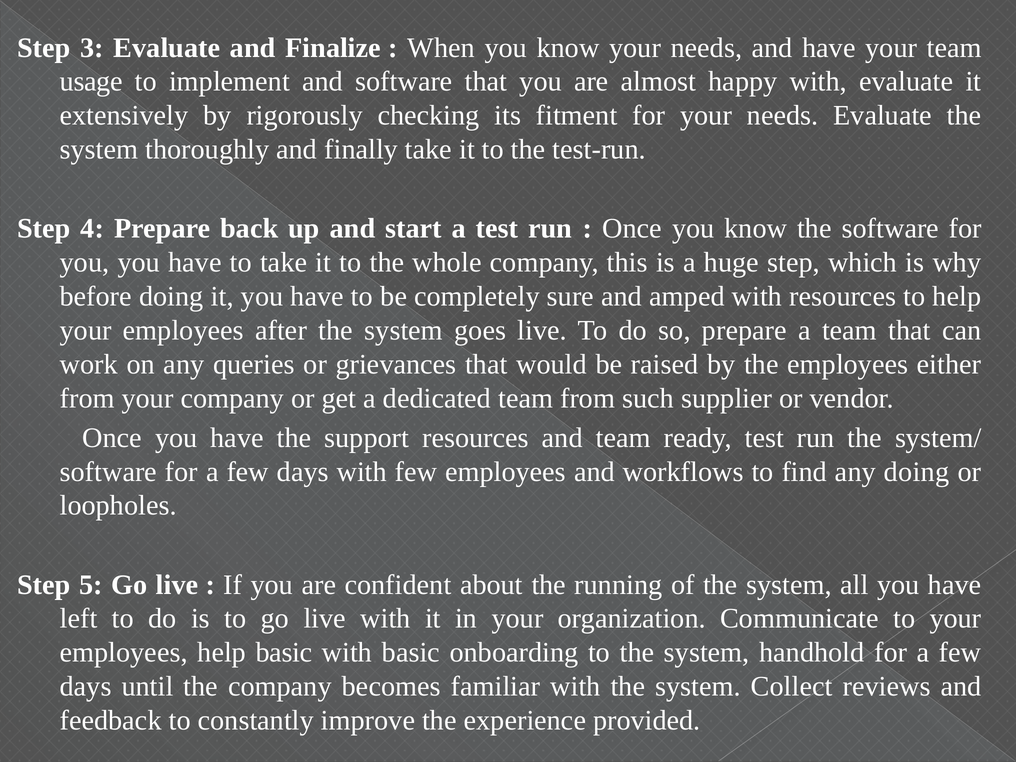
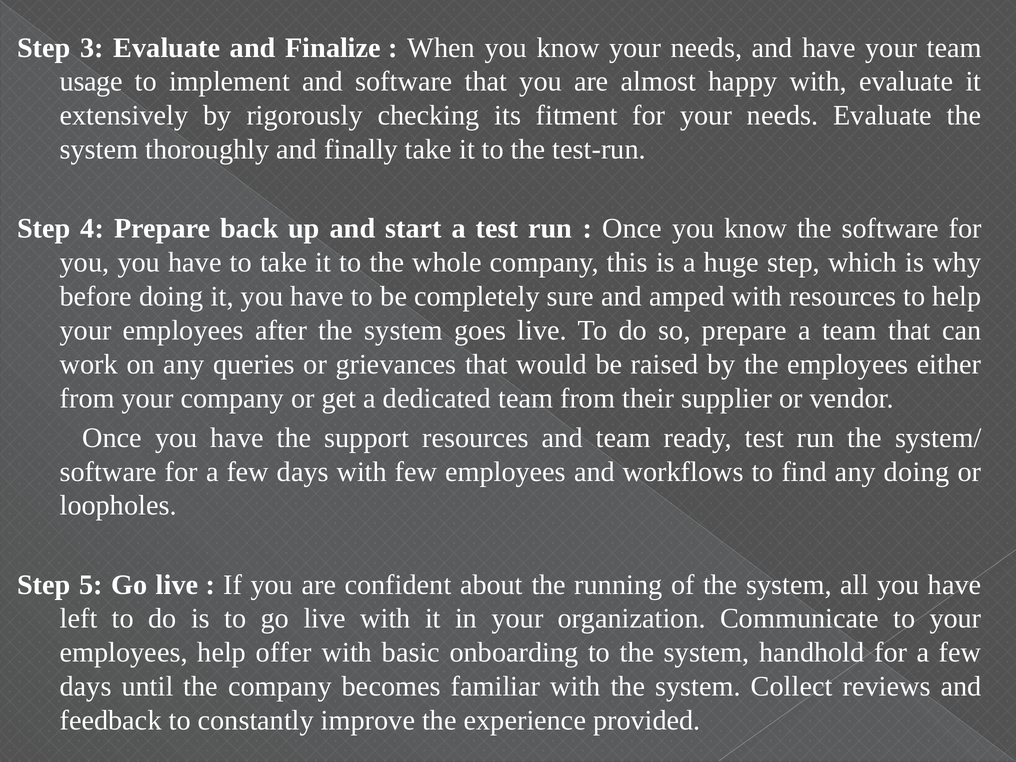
such: such -> their (648, 398)
help basic: basic -> offer (284, 653)
